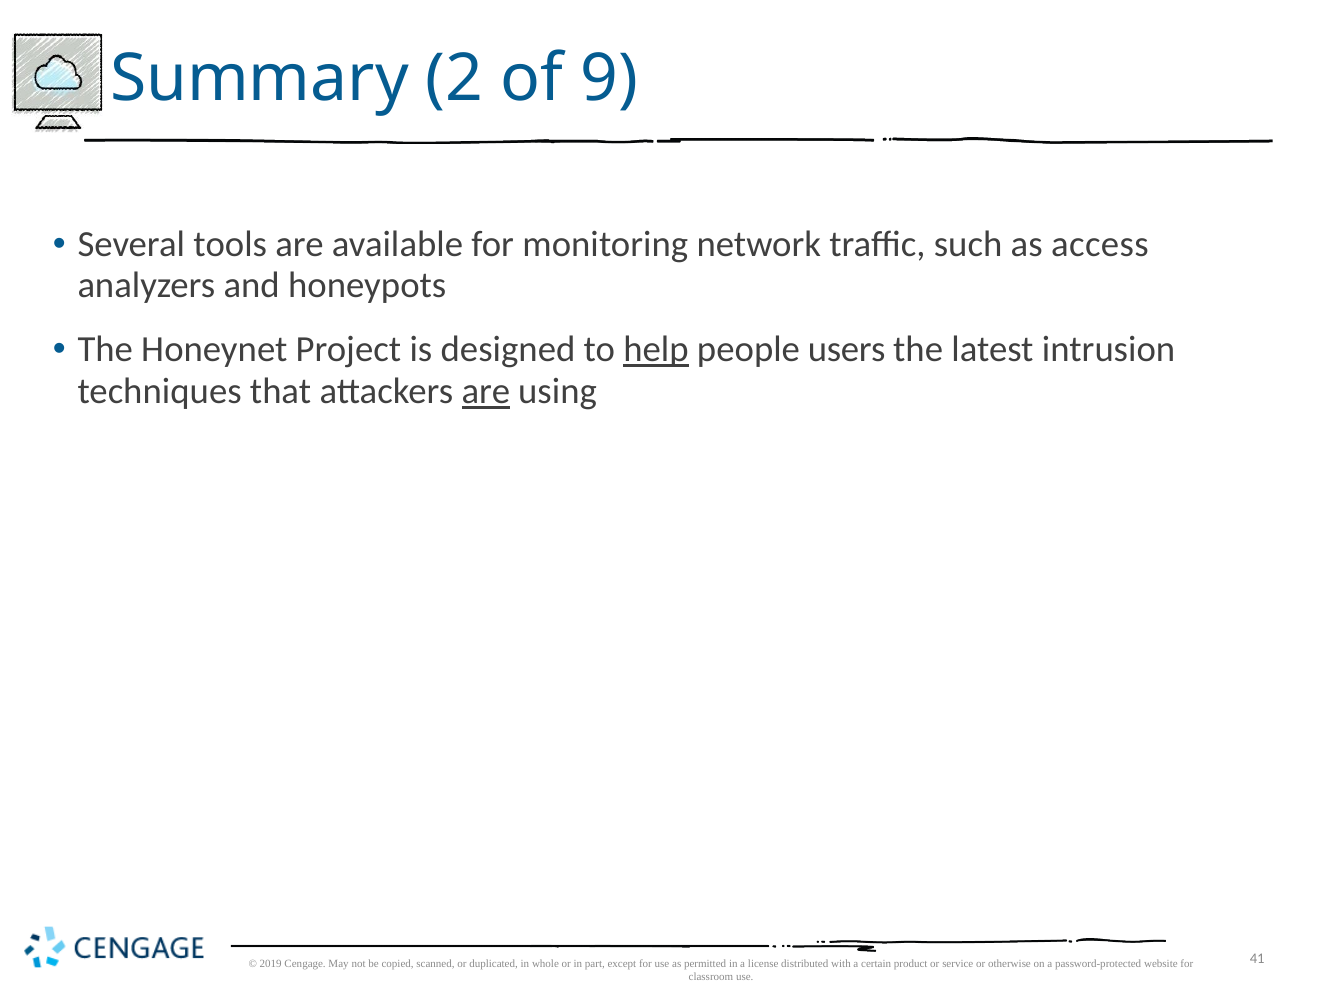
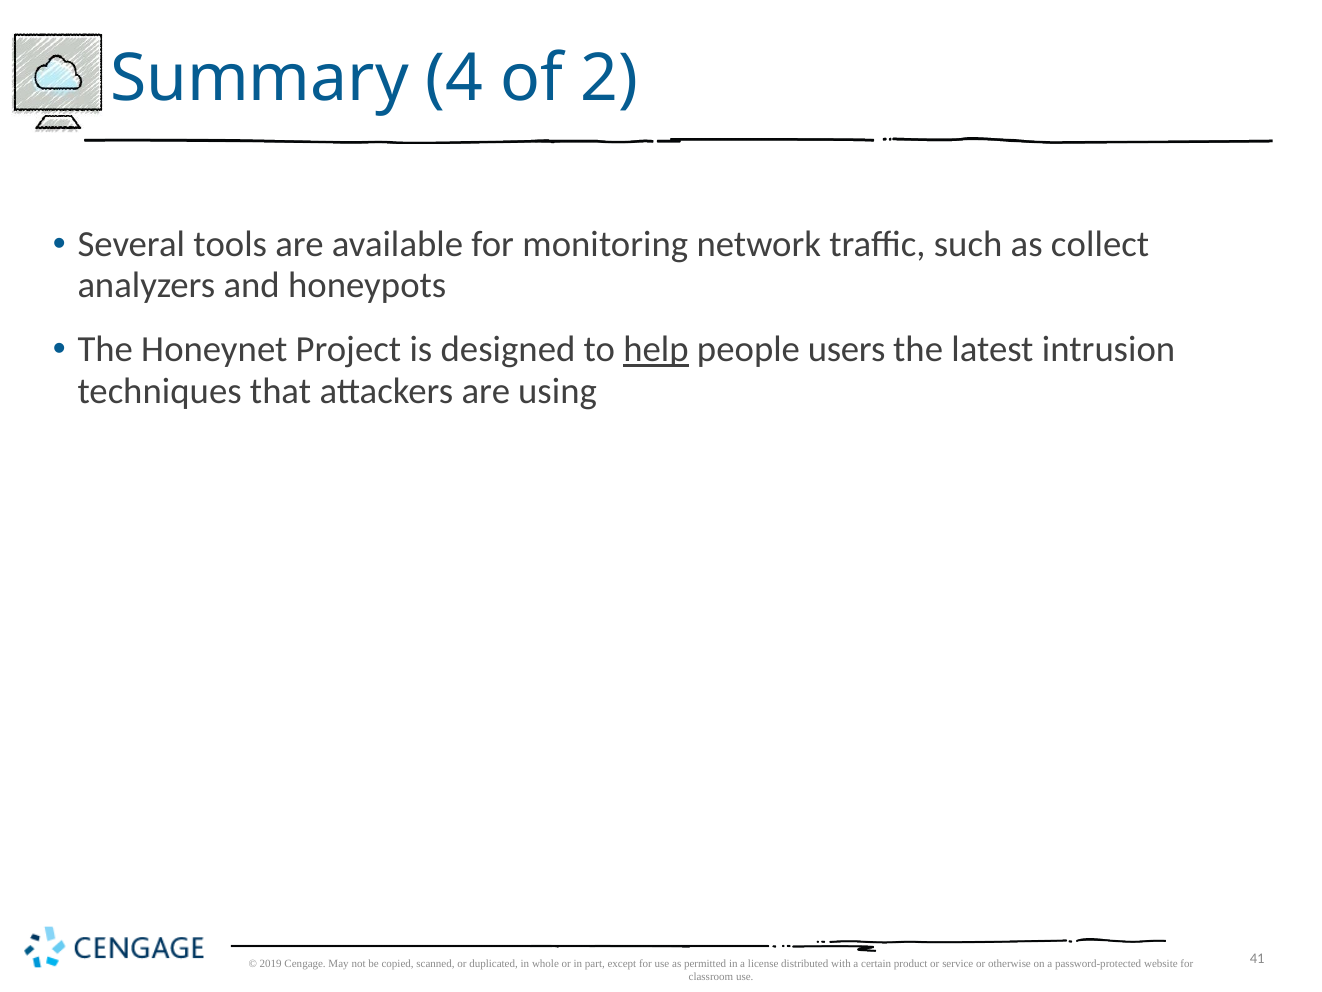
2: 2 -> 4 (455, 79)
9: 9 -> 2 (609, 79)
access: access -> collect (1100, 244)
are underline: present -> none (486, 392)
